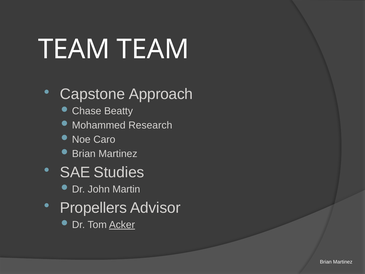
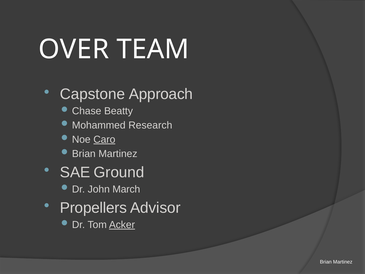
TEAM: TEAM -> OVER (74, 49)
Caro underline: none -> present (104, 139)
Studies: Studies -> Ground (119, 172)
Martin: Martin -> March (126, 189)
